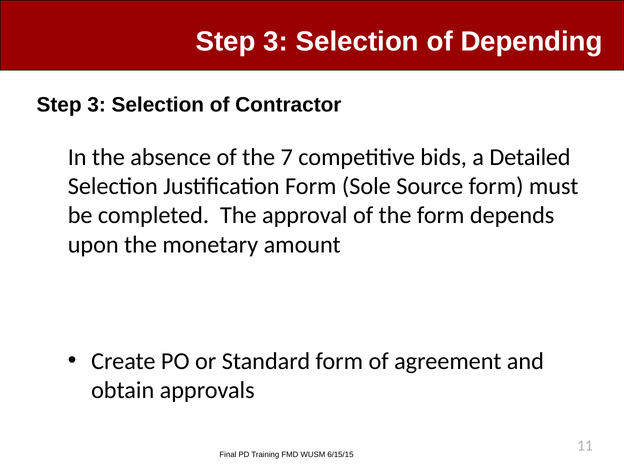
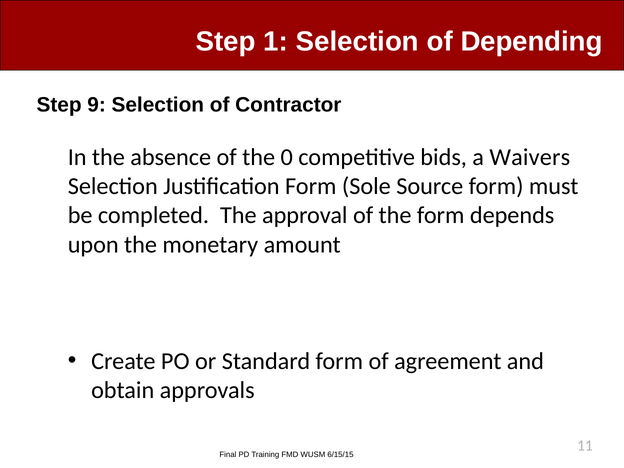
3: 3 -> 1 (276, 42)
3: 3 -> 9 (97, 105)
7: 7 -> 0 (287, 157)
Detailed: Detailed -> Waivers (530, 157)
